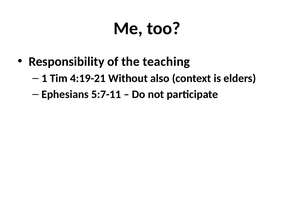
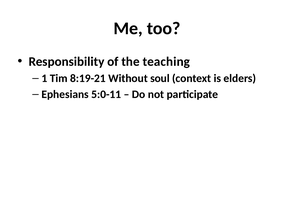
4:19-21: 4:19-21 -> 8:19-21 (88, 79)
also: also -> soul (160, 79)
5:7-11: 5:7-11 -> 5:0-11 (106, 95)
